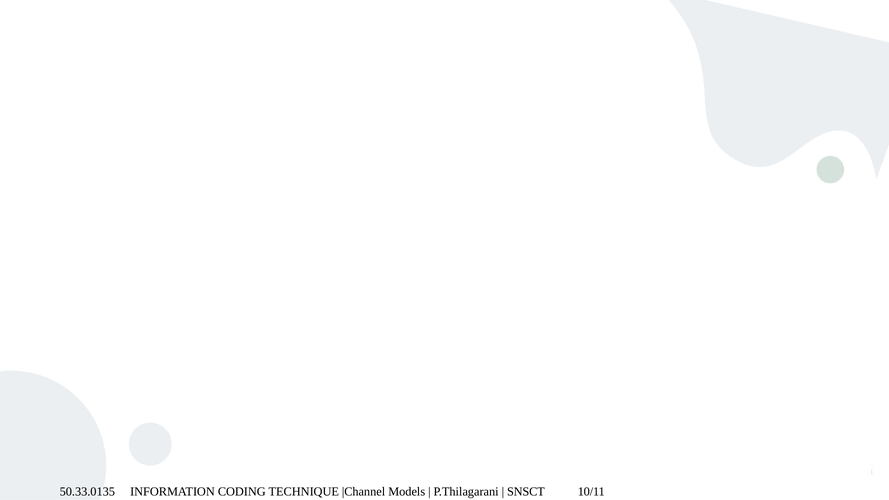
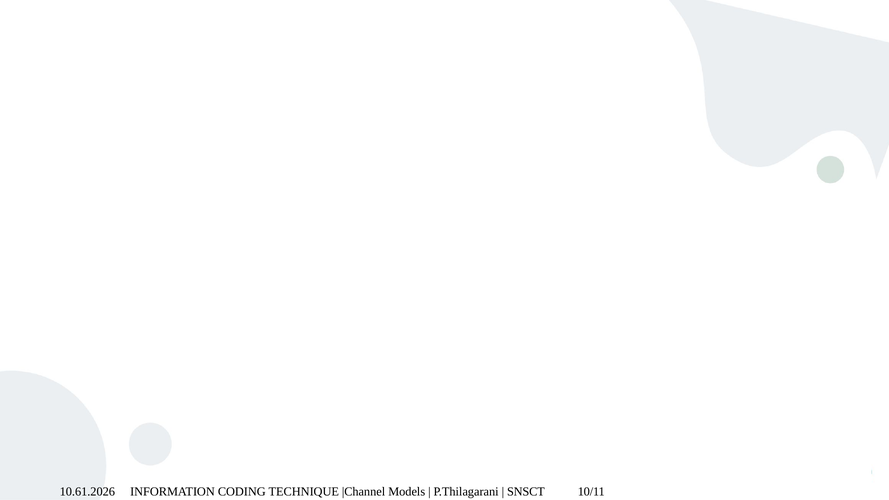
50.33.0135: 50.33.0135 -> 10.61.2026 (87, 492)
